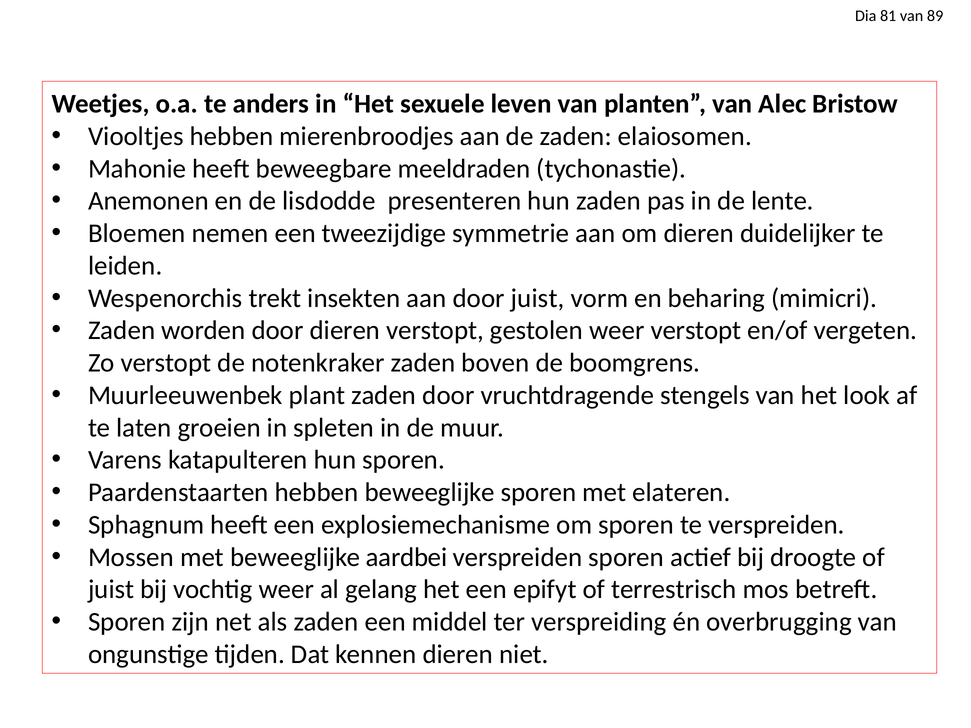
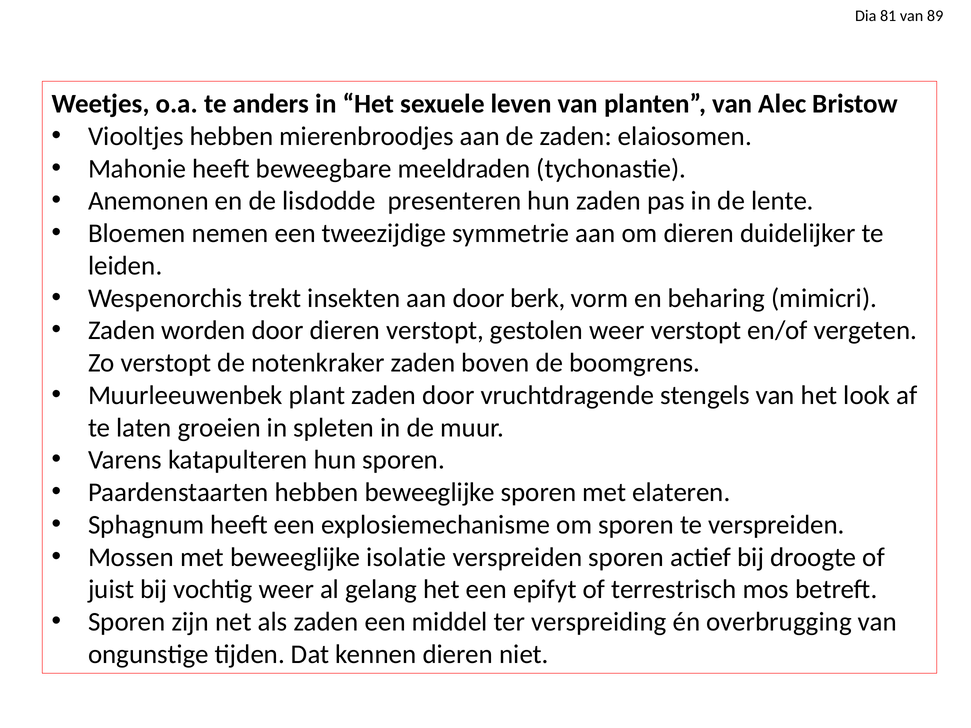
door juist: juist -> berk (538, 298)
aardbei: aardbei -> isolatie (406, 557)
